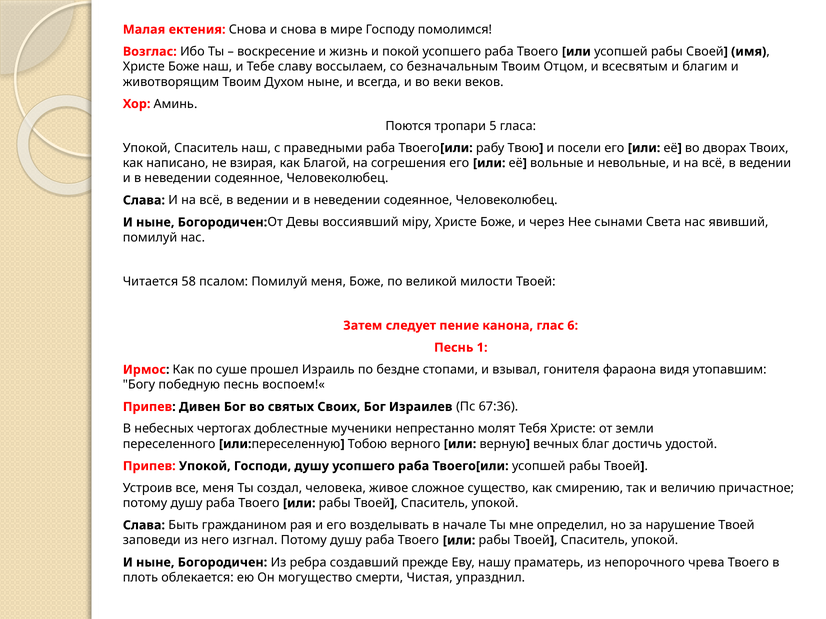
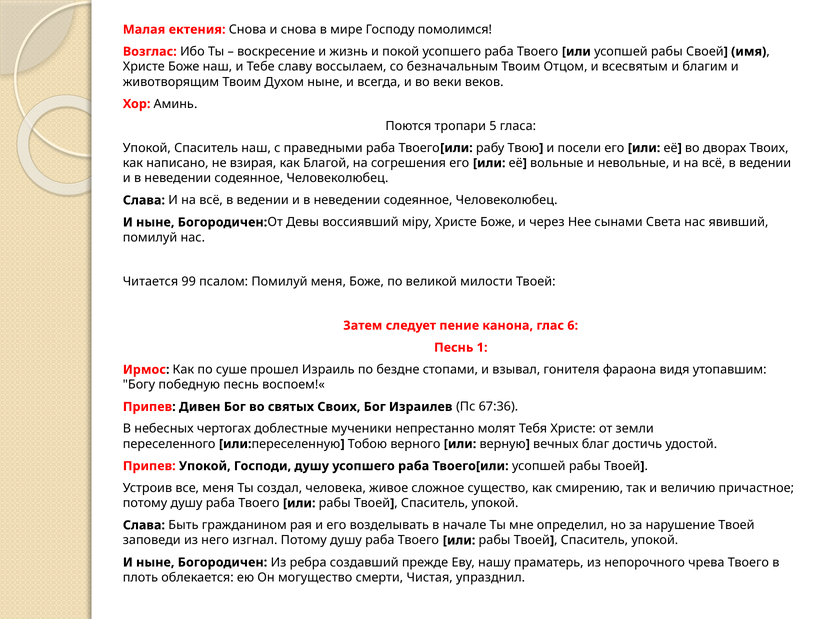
58: 58 -> 99 (189, 282)
